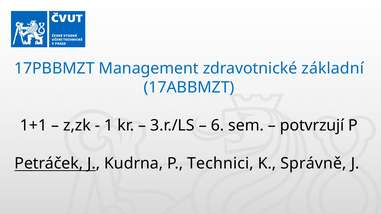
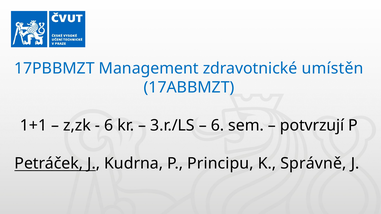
základní: základní -> umístěn (333, 68)
1: 1 -> 6 (109, 126)
Technici: Technici -> Principu (220, 164)
